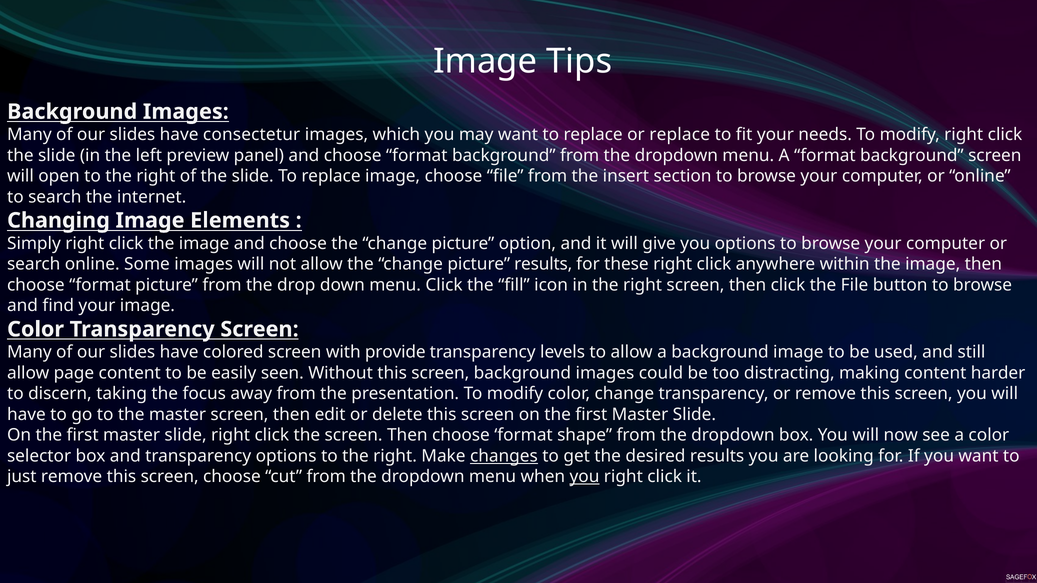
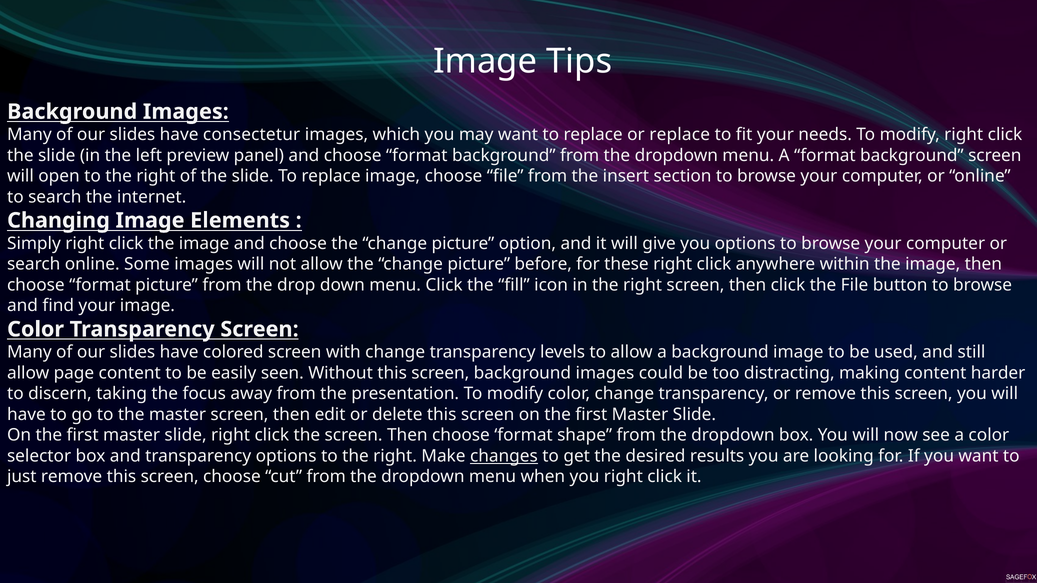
picture results: results -> before (543, 264)
with provide: provide -> change (395, 352)
you underline: present -> none (584, 477)
